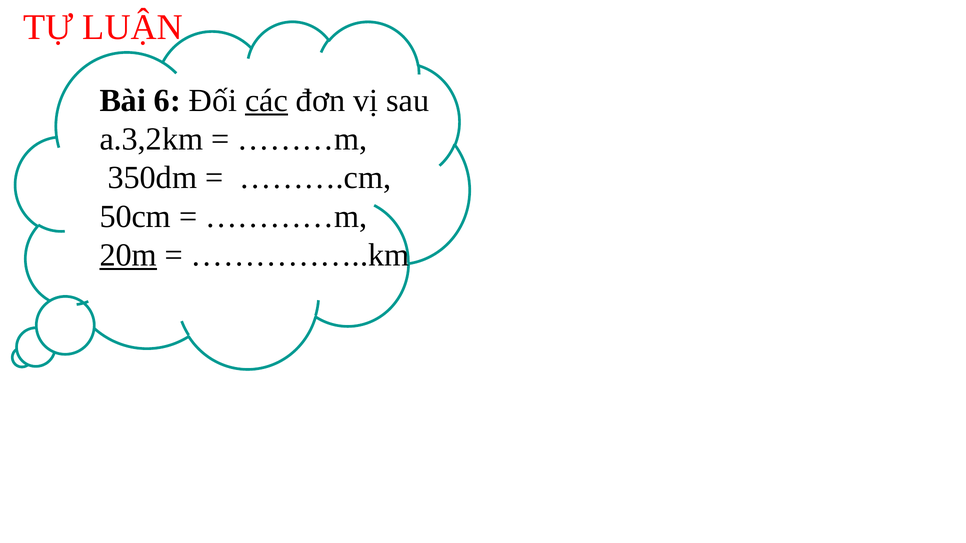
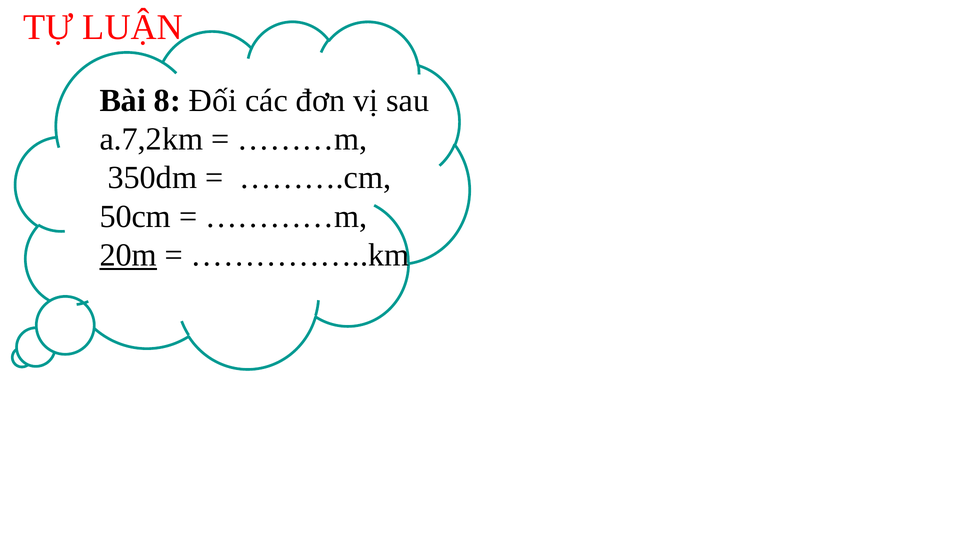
6: 6 -> 8 (167, 101)
các underline: present -> none (267, 101)
a.3,2km: a.3,2km -> a.7,2km (151, 139)
